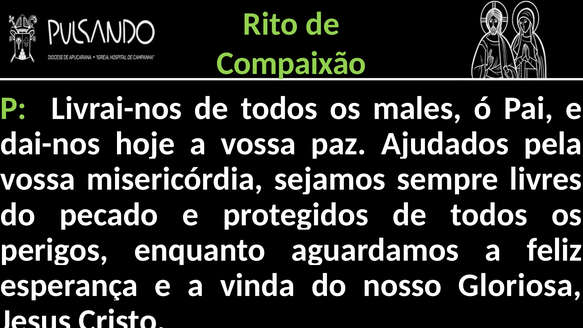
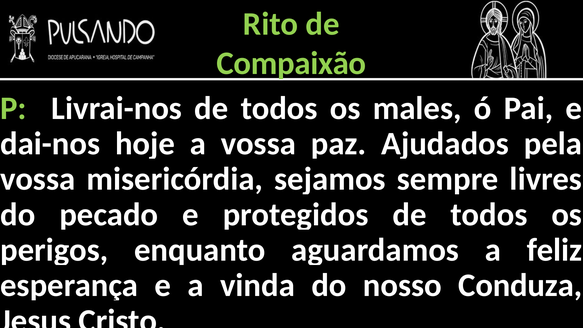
Gloriosa: Gloriosa -> Conduza (520, 285)
